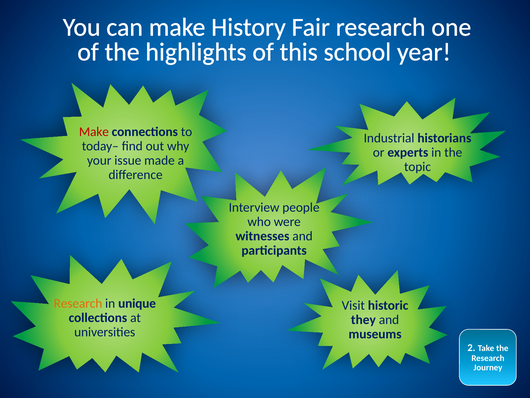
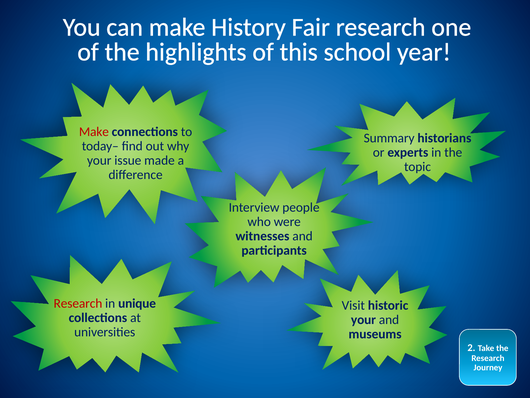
Industrial: Industrial -> Summary (389, 138)
Research colour: orange -> red (78, 303)
they: they -> your (363, 319)
